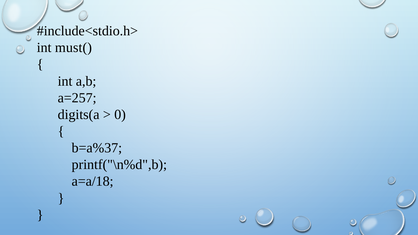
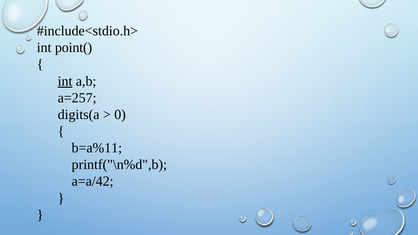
must(: must( -> point( (74, 48)
int underline: none -> present (65, 81)
b=a%37: b=a%37 -> b=a%11 (97, 148)
a=a/18: a=a/18 -> a=a/42 (93, 181)
